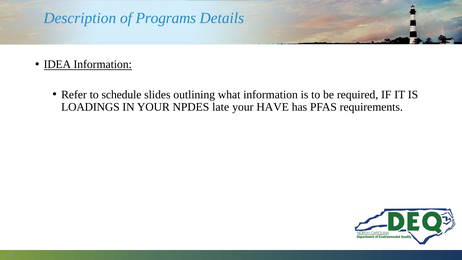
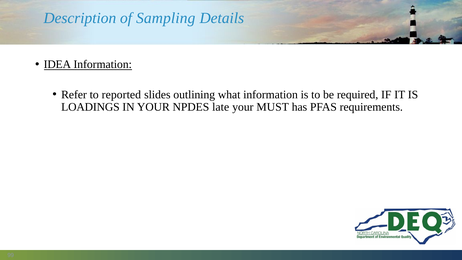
Programs: Programs -> Sampling (166, 18)
schedule: schedule -> reported (121, 95)
HAVE: HAVE -> MUST (273, 107)
